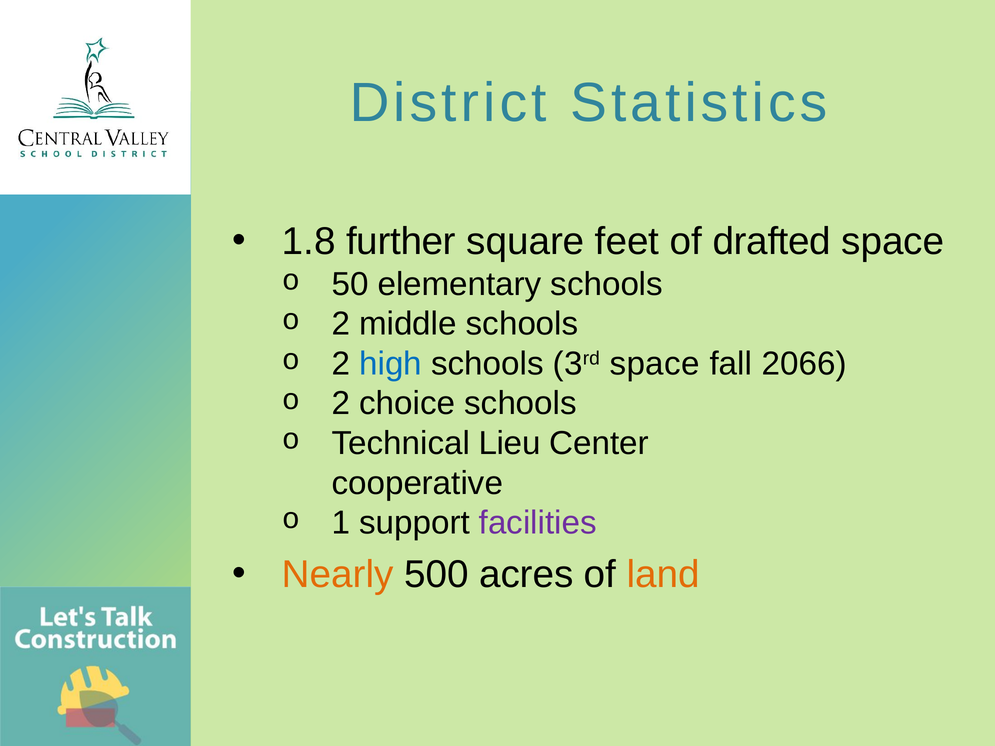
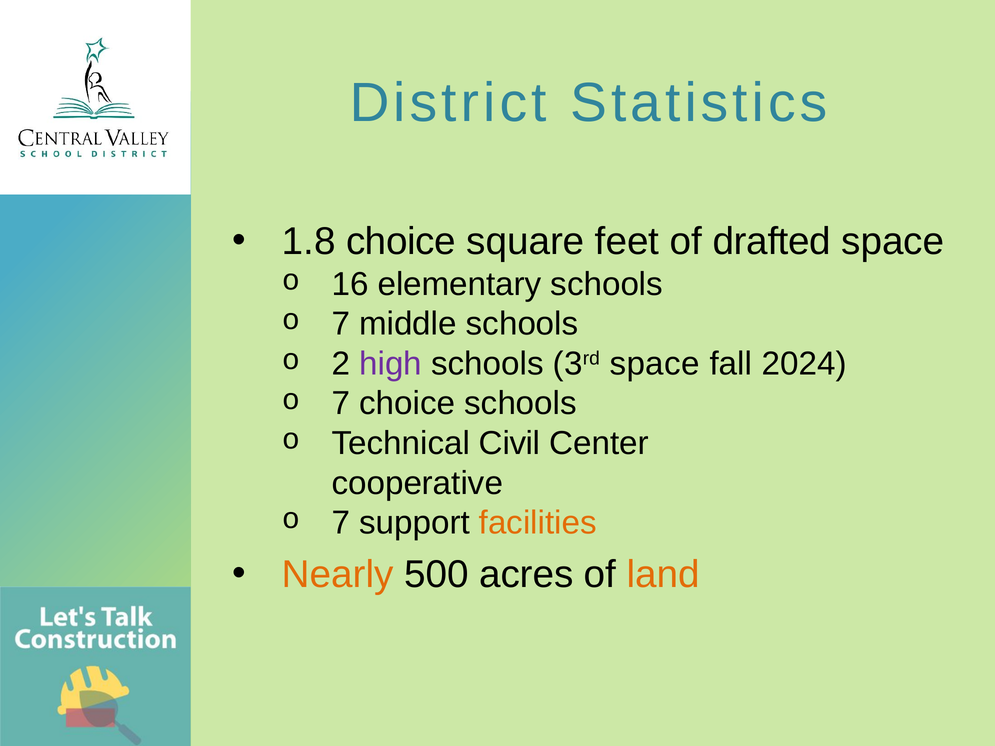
1.8 further: further -> choice (401, 241)
50: 50 -> 16 (350, 284)
2: 2 -> 7 (341, 324)
high colour: blue -> purple (391, 364)
2066: 2066 -> 2024 (804, 364)
2: 2 -> 7 (341, 404)
Lieu: Lieu -> Civil (510, 443)
1: 1 -> 7 (341, 523)
facilities colour: purple -> orange (538, 523)
